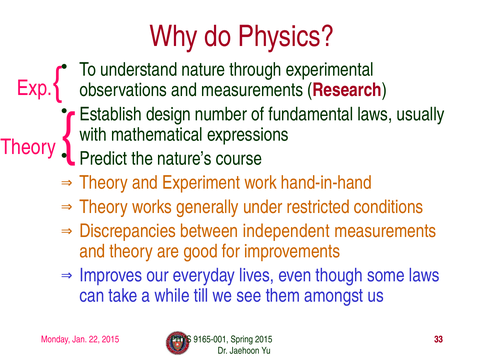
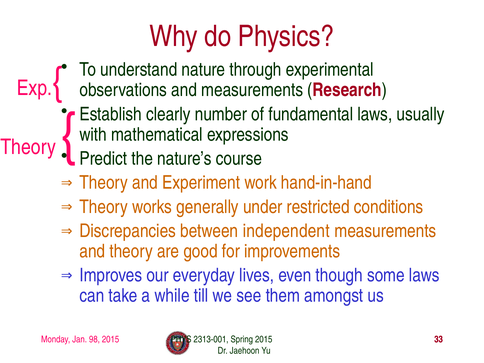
design: design -> clearly (168, 114)
22: 22 -> 98 (94, 339)
9165-001: 9165-001 -> 2313-001 (211, 339)
